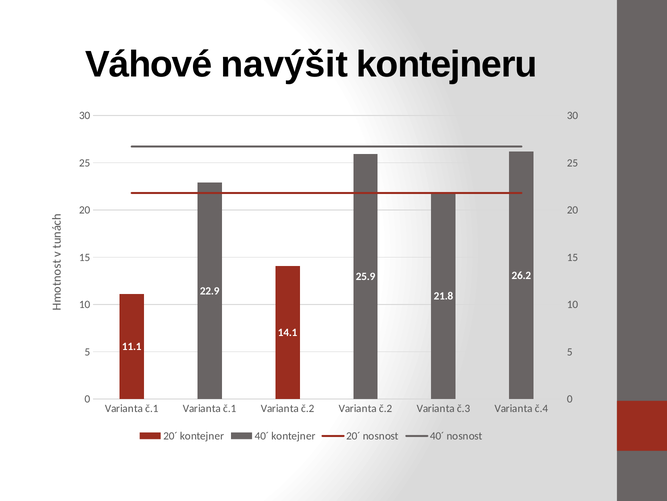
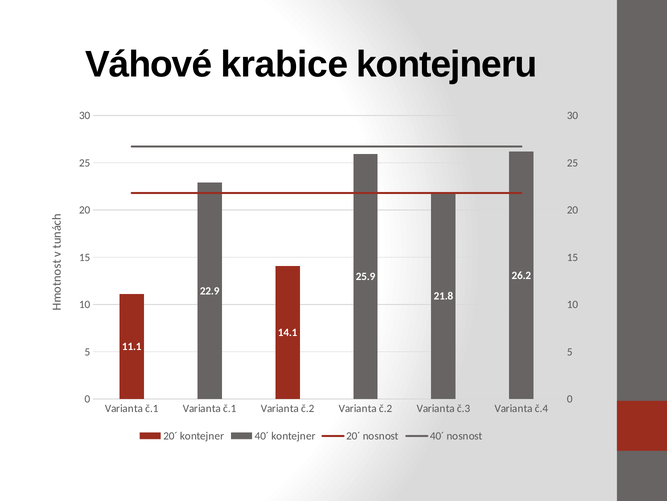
navýšit: navýšit -> krabice (284, 64)
